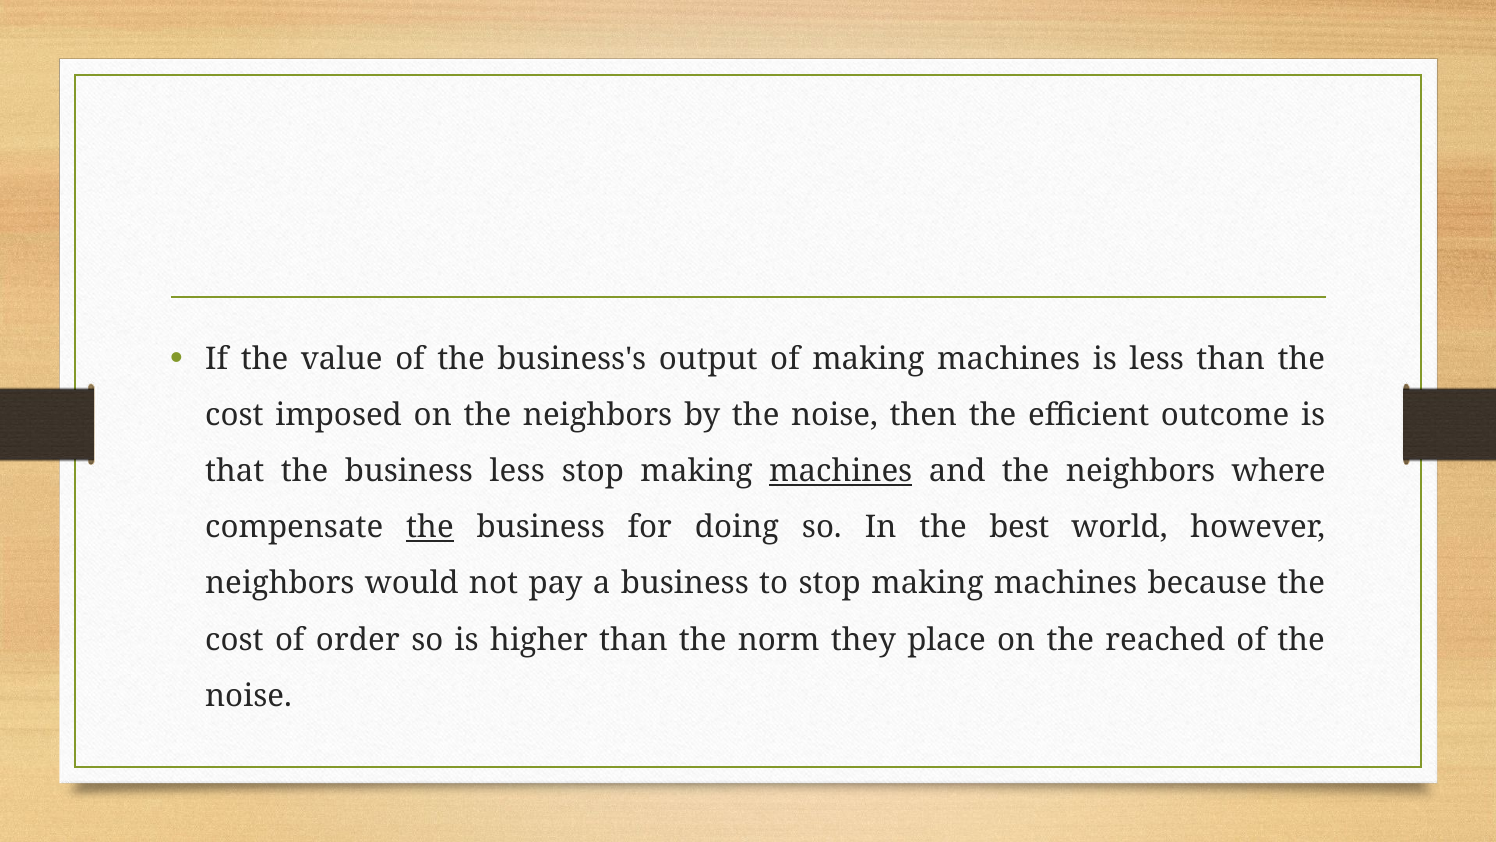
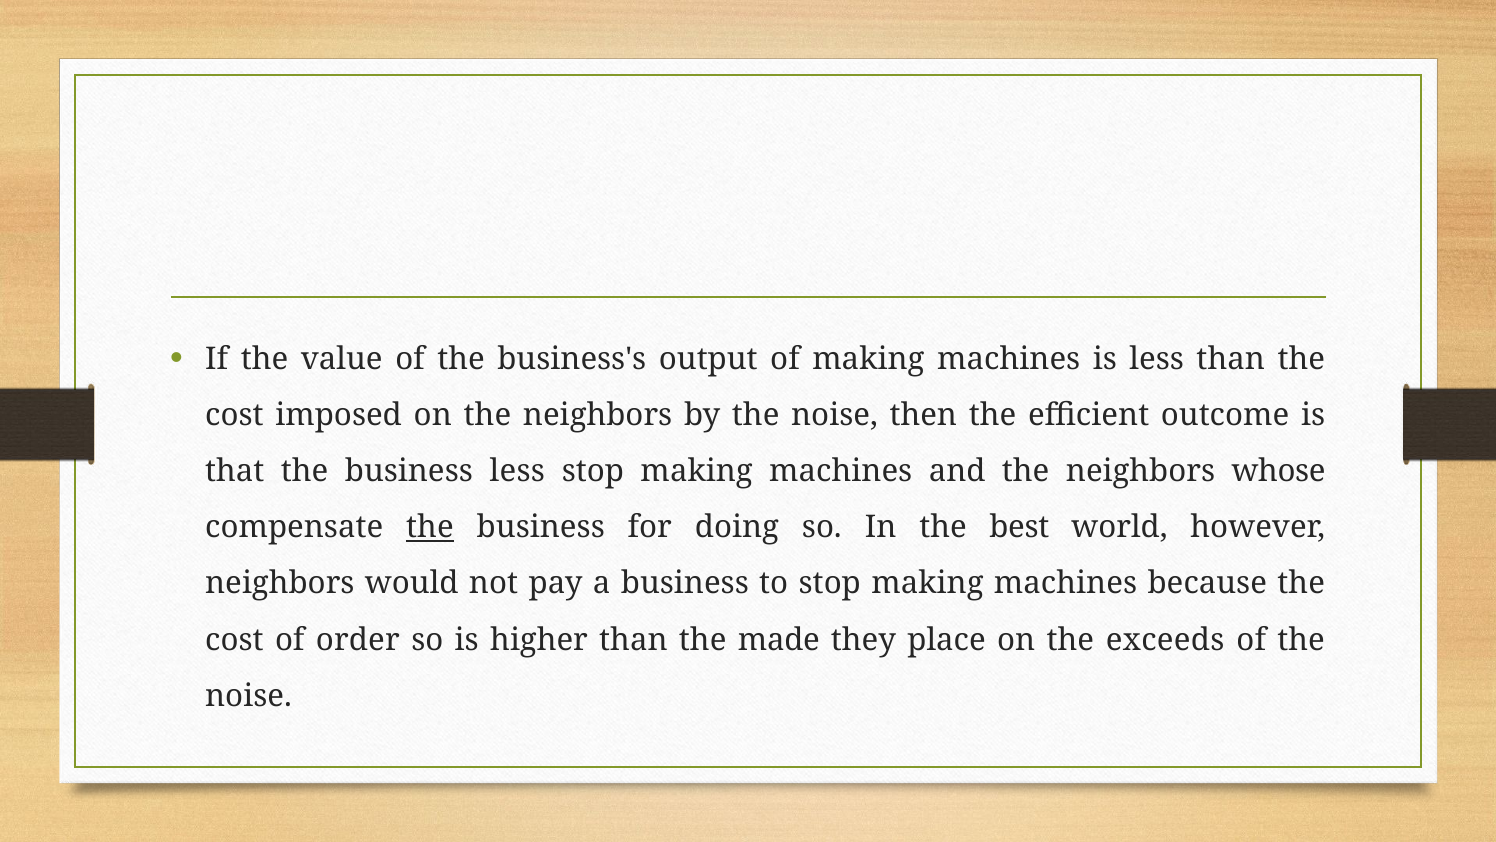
machines underline: present -> none (841, 471)
where: where -> whose (1279, 471)
norm: norm -> made (779, 639)
reached: reached -> exceeds (1165, 639)
